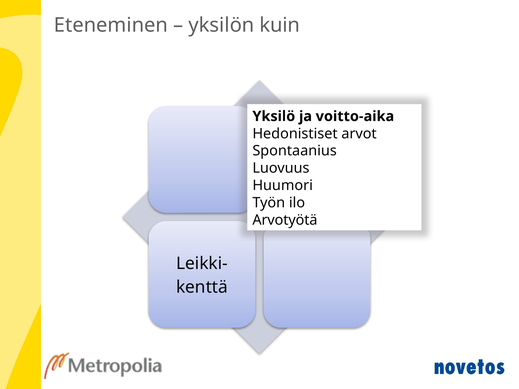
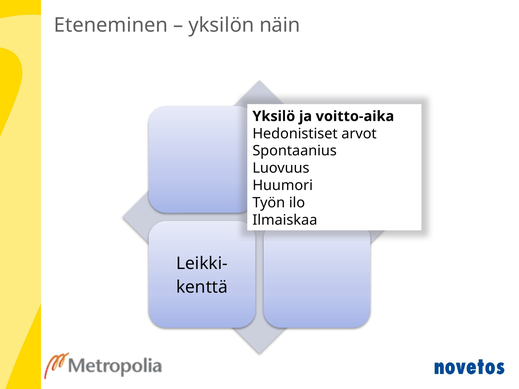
kuin: kuin -> näin (280, 25)
Arvotyötä: Arvotyötä -> Ilmaiskaa (285, 220)
